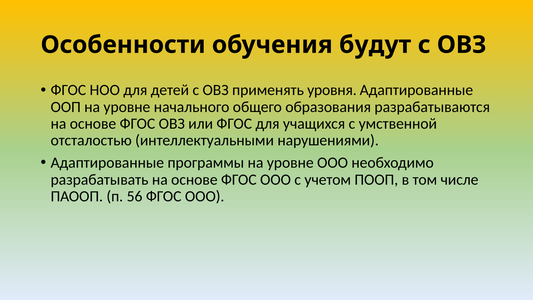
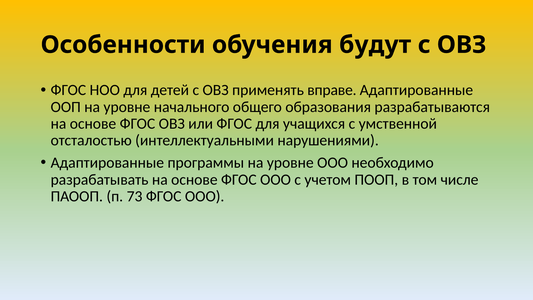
уровня: уровня -> вправе (332, 90)
56: 56 -> 73 (135, 196)
